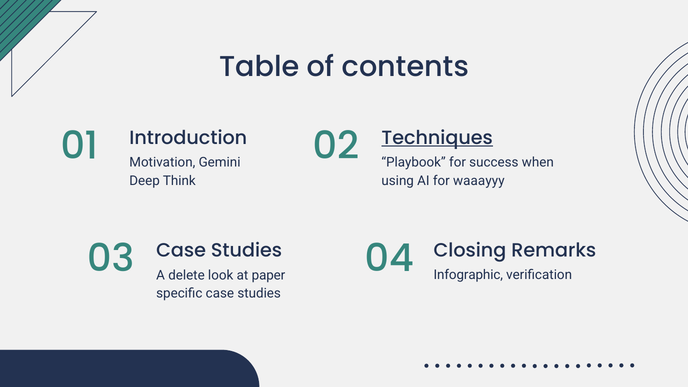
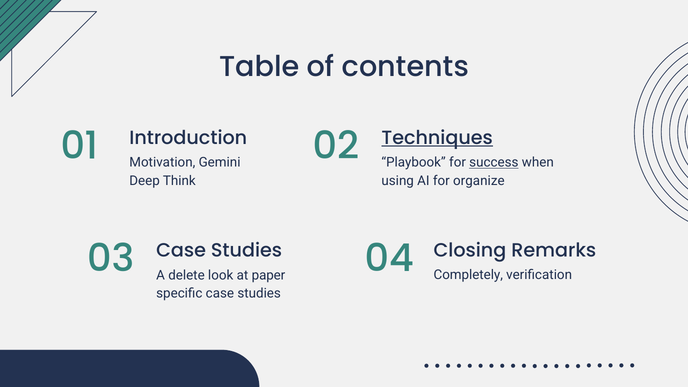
waaayyy: waaayyy -> organize (479, 181)
success underline: none -> present (494, 162)
Infographic: Infographic -> Completely (468, 275)
